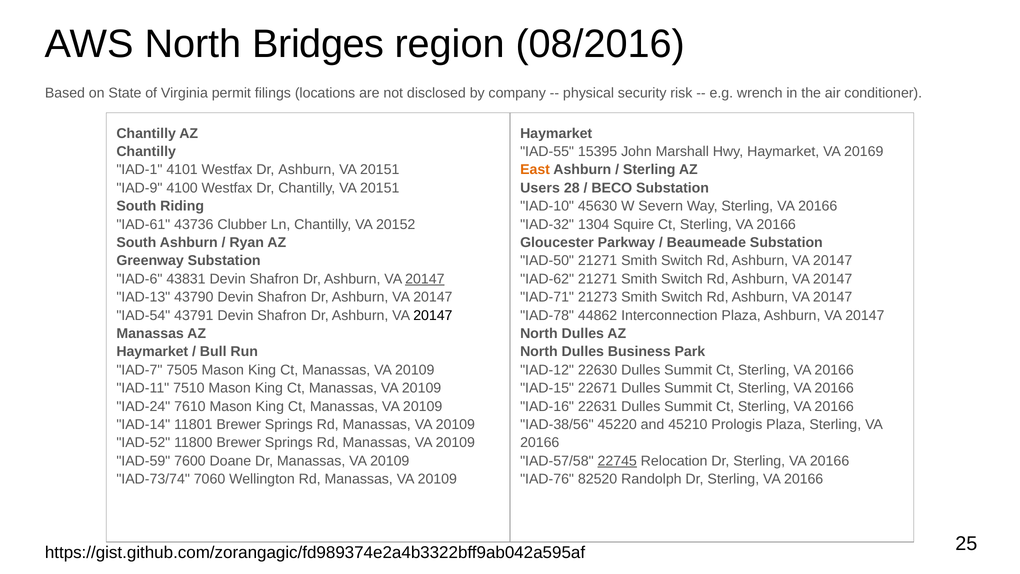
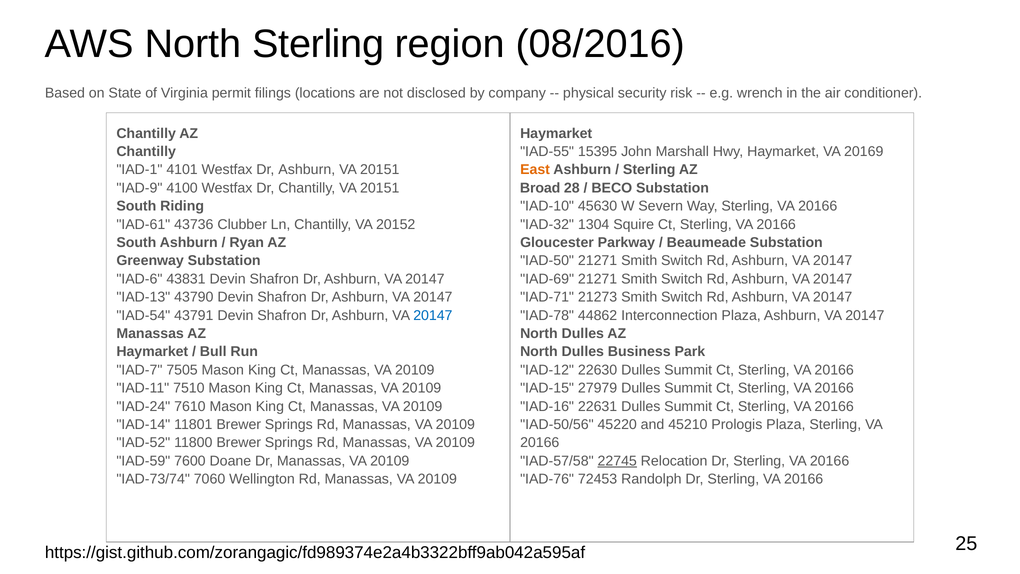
North Bridges: Bridges -> Sterling (318, 44)
Users: Users -> Broad (540, 188)
20147 underline: present -> none (425, 279)
IAD-62: IAD-62 -> IAD-69 (547, 279)
20147 colour: black -> blue (433, 315)
22671: 22671 -> 27979 (598, 388)
IAD-38/56: IAD-38/56 -> IAD-50/56 (557, 424)
82520: 82520 -> 72453 (598, 479)
